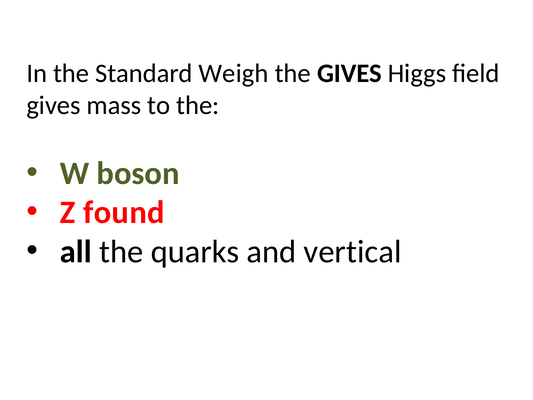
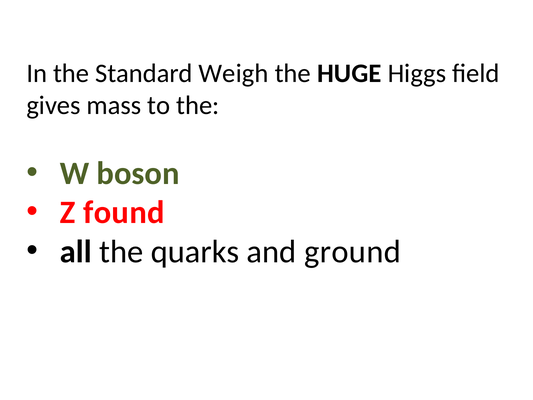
the GIVES: GIVES -> HUGE (349, 73)
vertical: vertical -> ground (353, 251)
